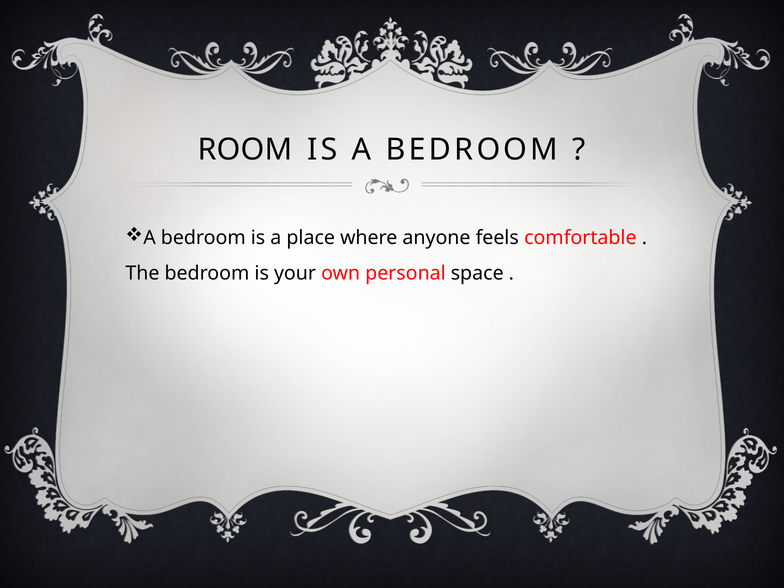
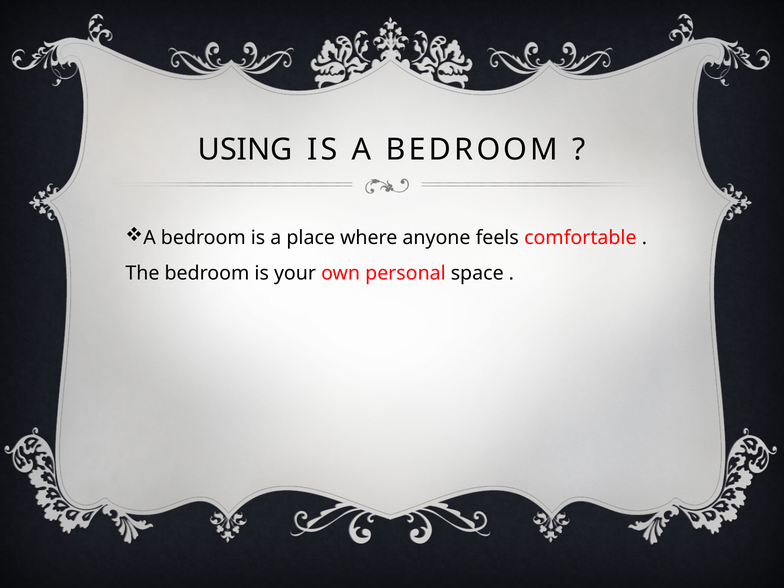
ROOM: ROOM -> USING (245, 150)
